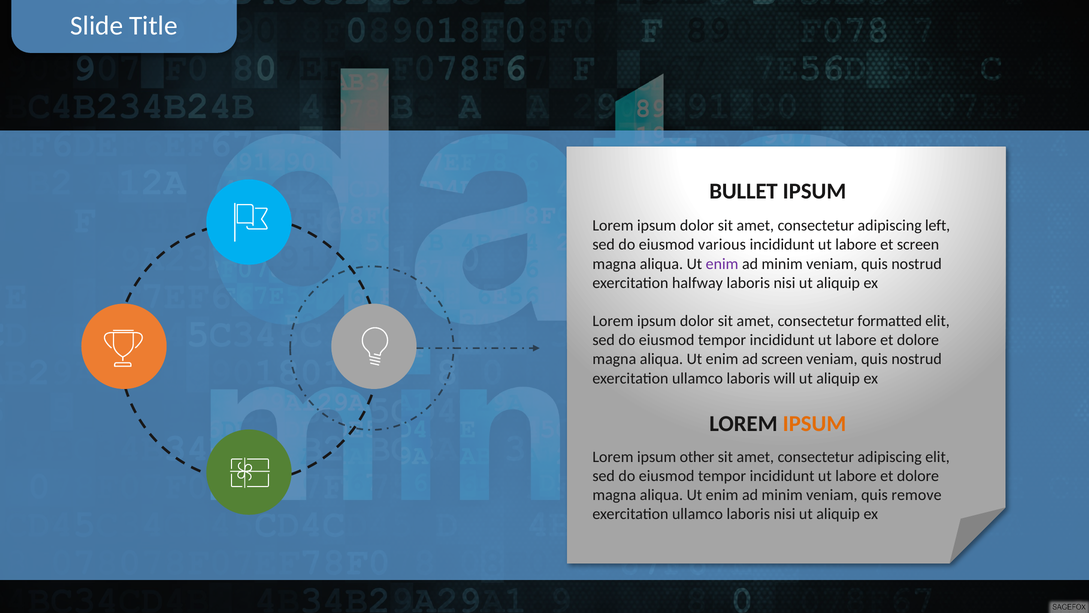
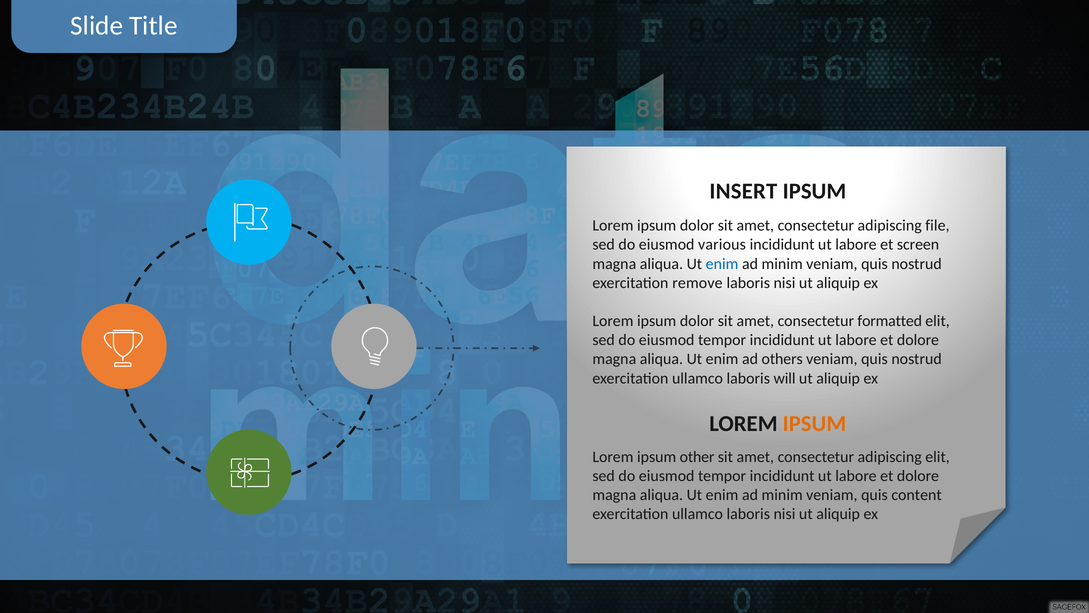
BULLET: BULLET -> INSERT (743, 191)
left: left -> file (937, 225)
enim colour: purple -> blue (722, 264)
halfway: halfway -> remove (697, 283)
ad screen: screen -> others (782, 359)
remove: remove -> content (917, 495)
